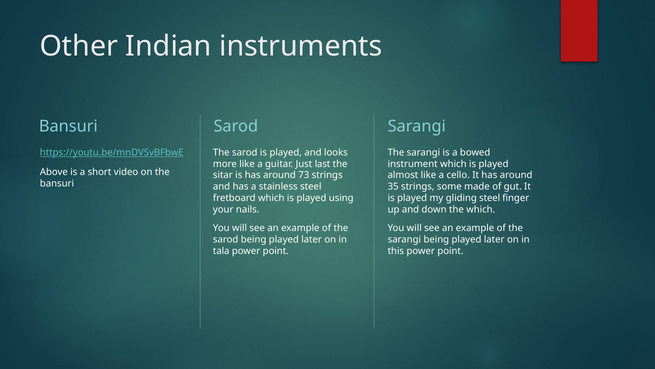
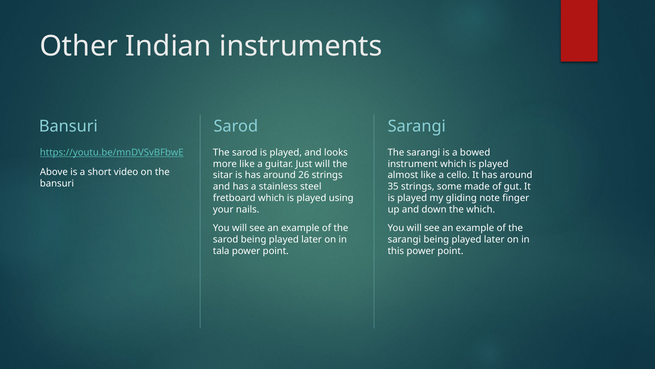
Just last: last -> will (322, 164)
73: 73 -> 26 (304, 175)
gliding steel: steel -> note (490, 198)
